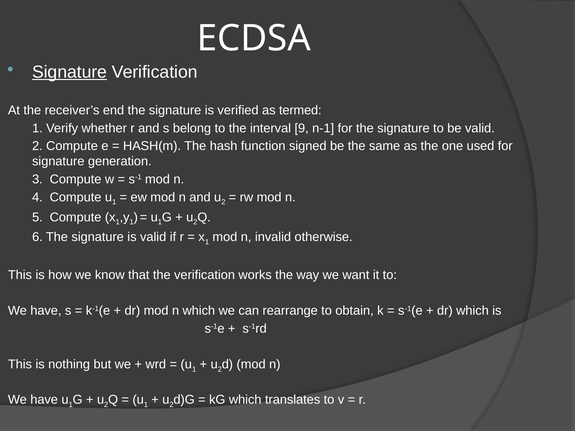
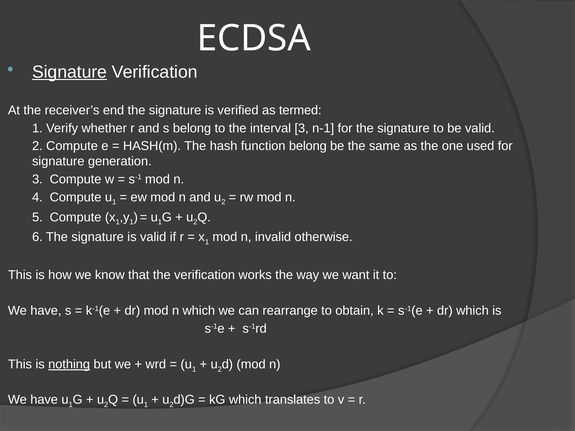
interval 9: 9 -> 3 (302, 128)
function signed: signed -> belong (308, 146)
nothing underline: none -> present (69, 365)
